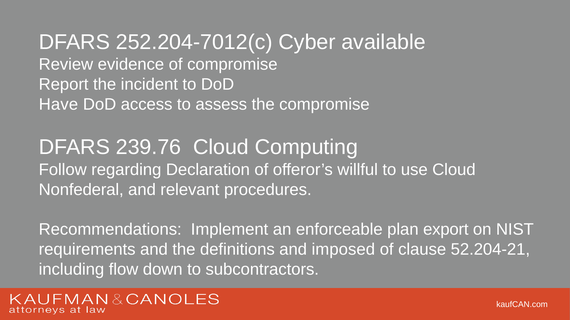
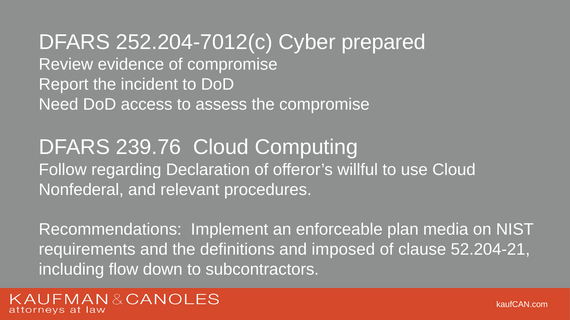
available: available -> prepared (384, 42)
Have: Have -> Need (59, 104)
export: export -> media (446, 230)
